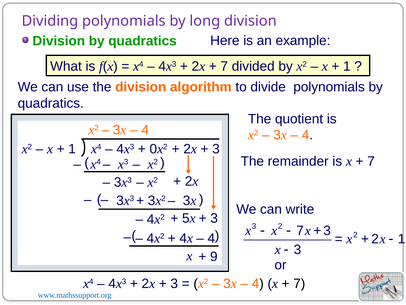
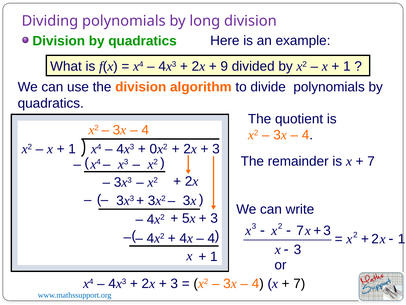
7: 7 -> 9 (224, 66)
9: 9 -> 1 (214, 256)
